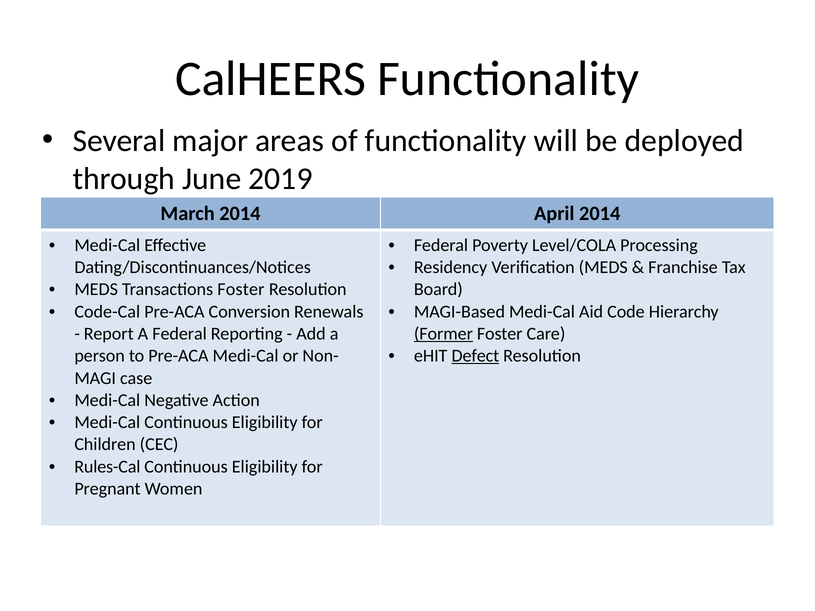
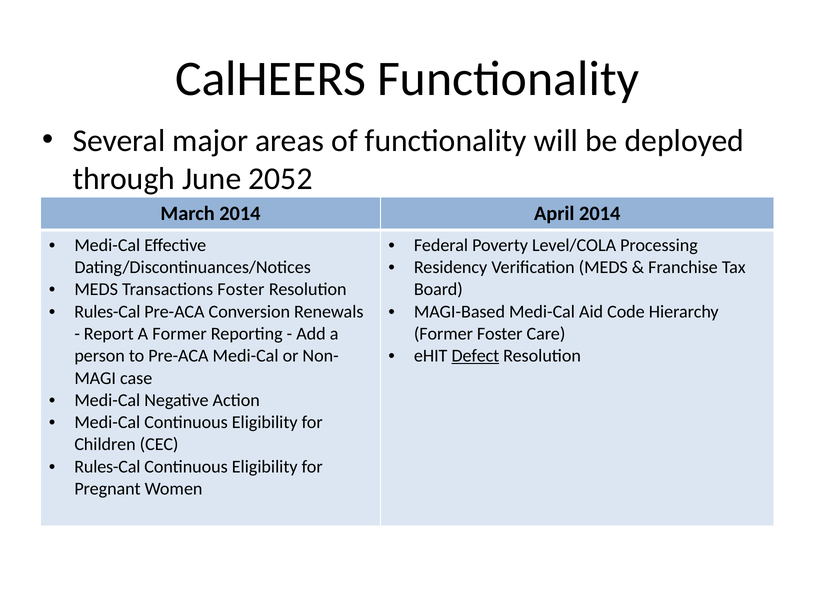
2019: 2019 -> 2052 (280, 179)
Code-Cal: Code-Cal -> Rules-Cal (107, 312)
A Federal: Federal -> Former (179, 334)
Former underline: present -> none (443, 334)
